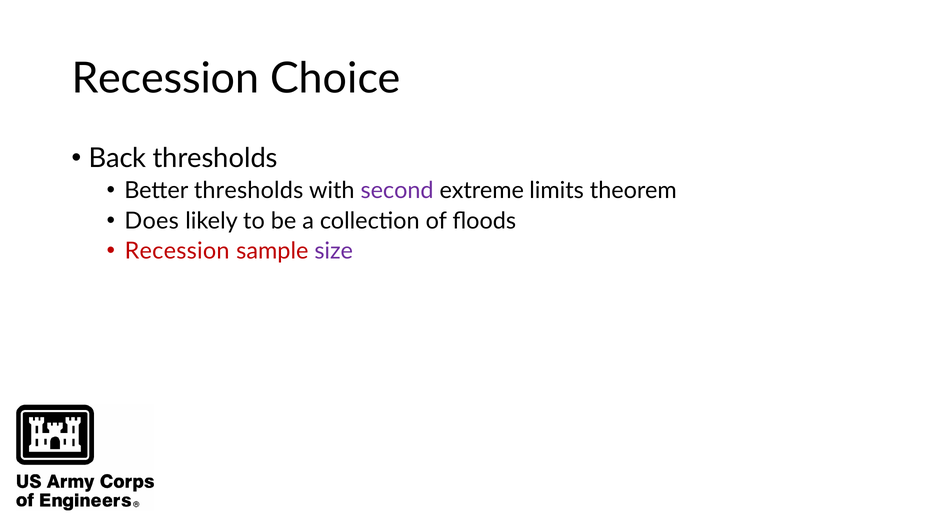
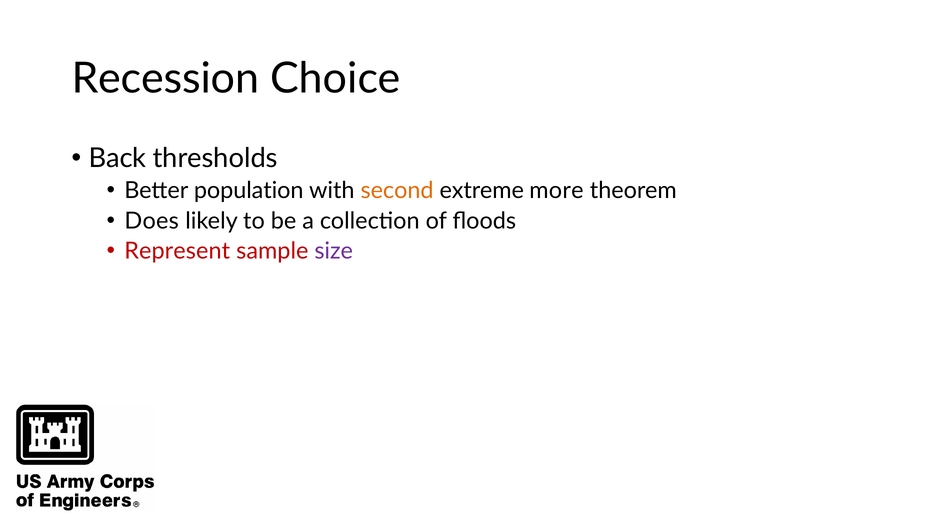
Better thresholds: thresholds -> population (249, 191)
second colour: purple -> orange (397, 191)
limits: limits -> more (556, 191)
Recession: Recession -> Represent (177, 251)
